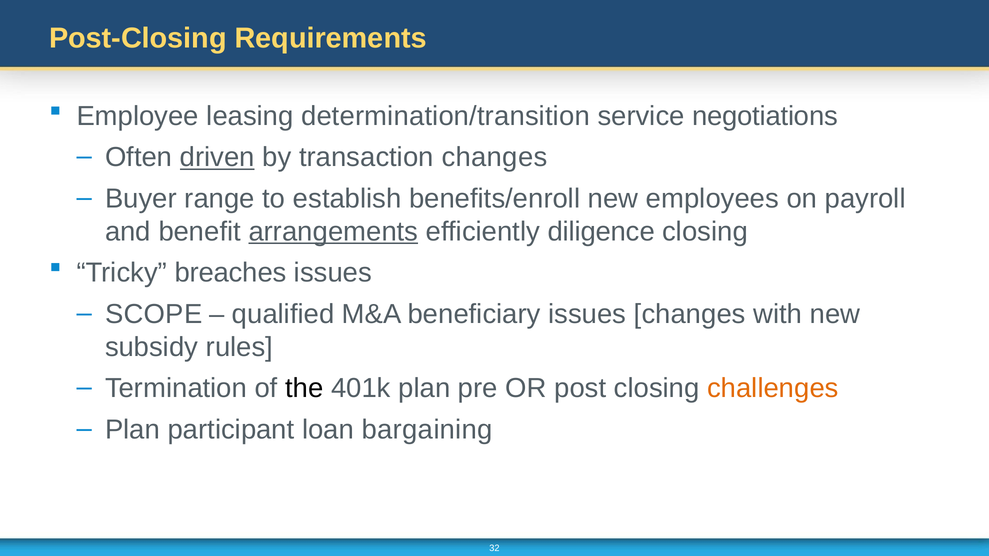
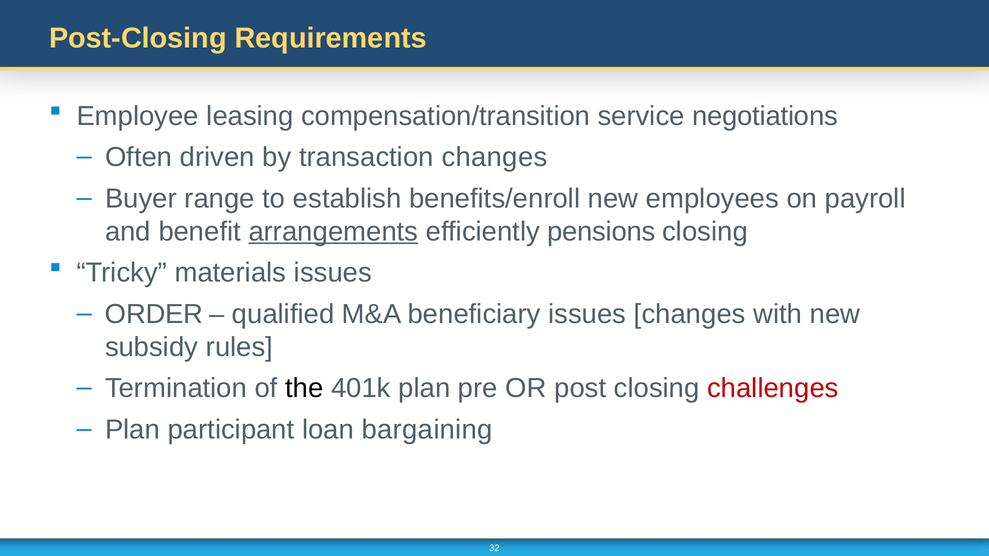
determination/transition: determination/transition -> compensation/transition (446, 116)
driven underline: present -> none (217, 157)
diligence: diligence -> pensions (601, 232)
breaches: breaches -> materials (230, 273)
SCOPE: SCOPE -> ORDER (154, 314)
challenges colour: orange -> red (773, 389)
